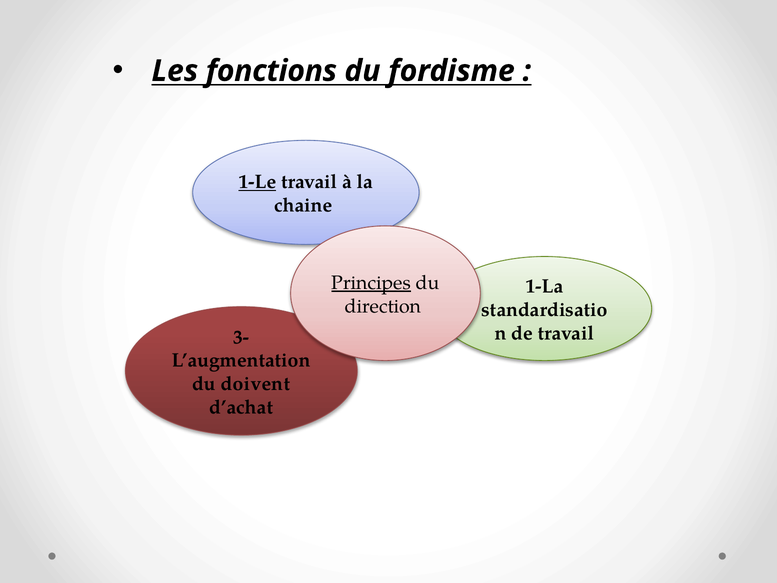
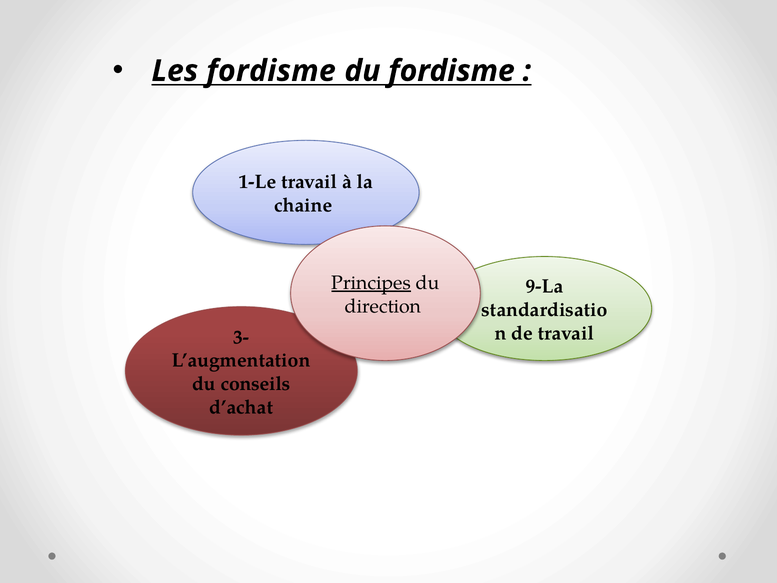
Les fonctions: fonctions -> fordisme (271, 71)
1-Le underline: present -> none (257, 182)
1-La: 1-La -> 9-La (544, 286)
doivent: doivent -> conseils (256, 384)
